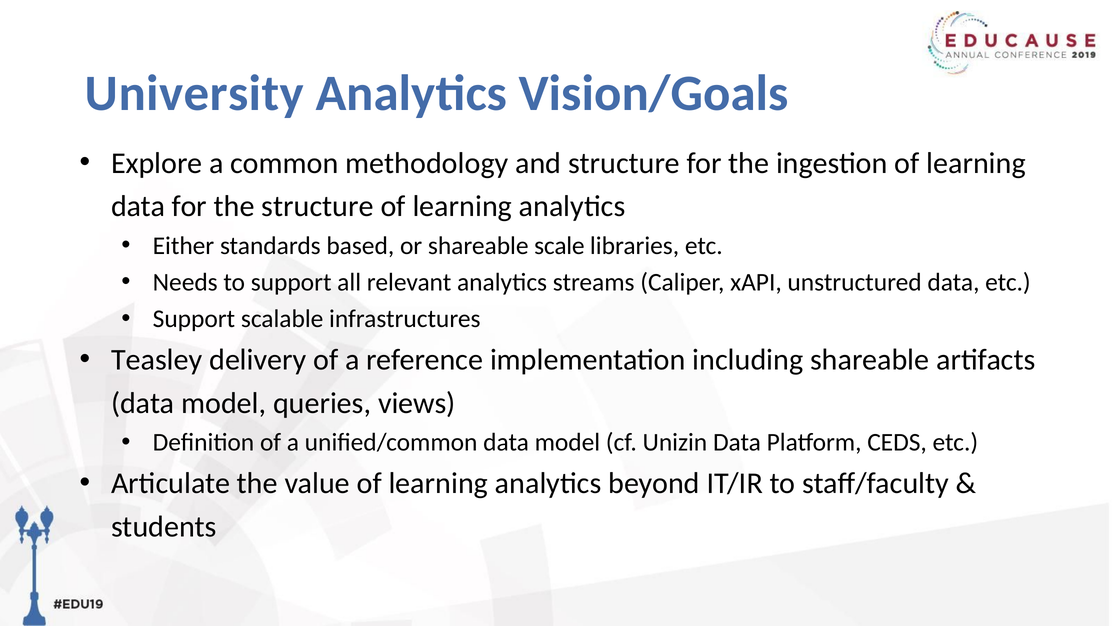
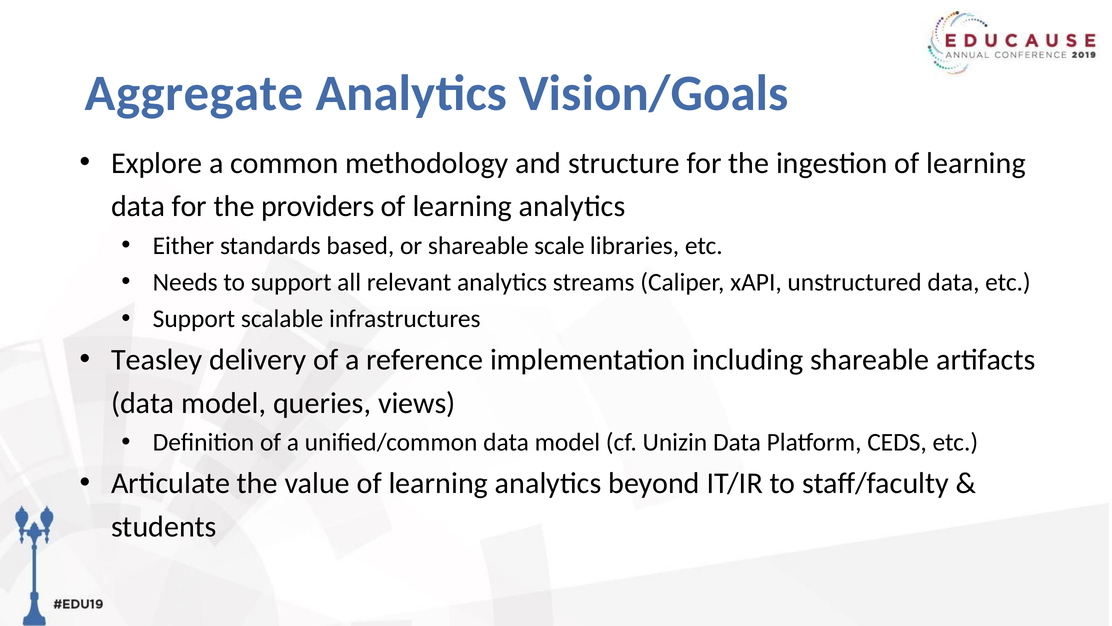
University: University -> Aggregate (194, 93)
the structure: structure -> providers (318, 206)
